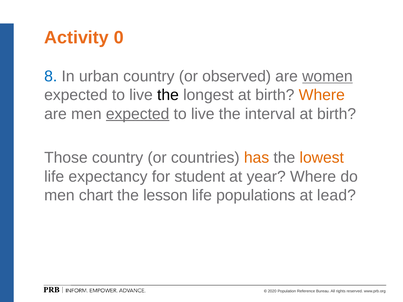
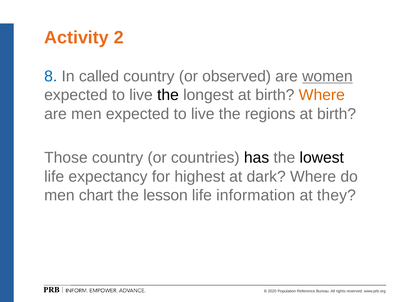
0: 0 -> 2 (119, 38)
urban: urban -> called (99, 76)
expected underline: present -> none (138, 114)
interval: interval -> regions (270, 114)
has colour: orange -> black (257, 158)
lowest colour: orange -> black (322, 158)
student: student -> highest (200, 177)
year: year -> dark (266, 177)
populations: populations -> information (256, 196)
lead: lead -> they (336, 196)
